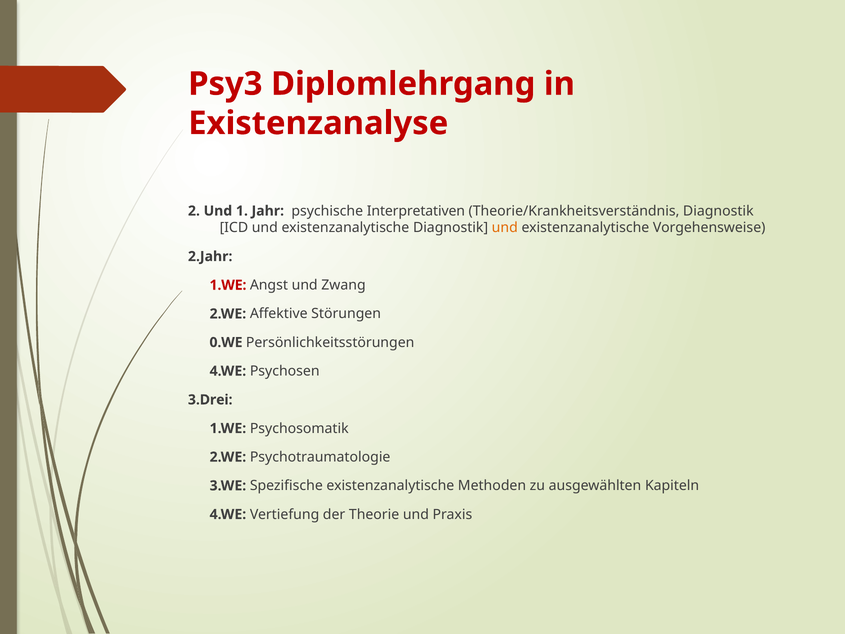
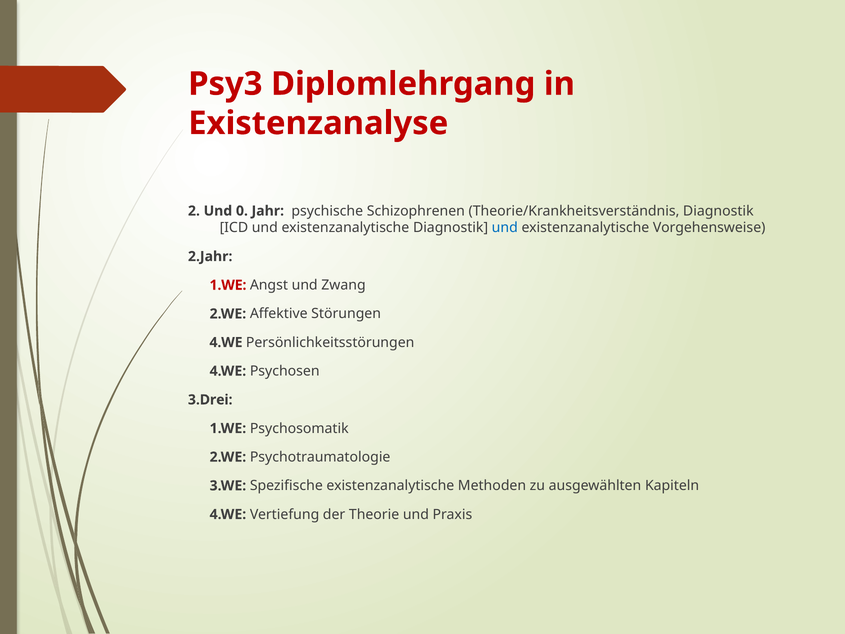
1: 1 -> 0 (242, 211)
Interpretativen: Interpretativen -> Schizophrenen (416, 211)
und colour: orange -> blue (505, 228)
0.WE: 0.WE -> 4.WE (226, 342)
